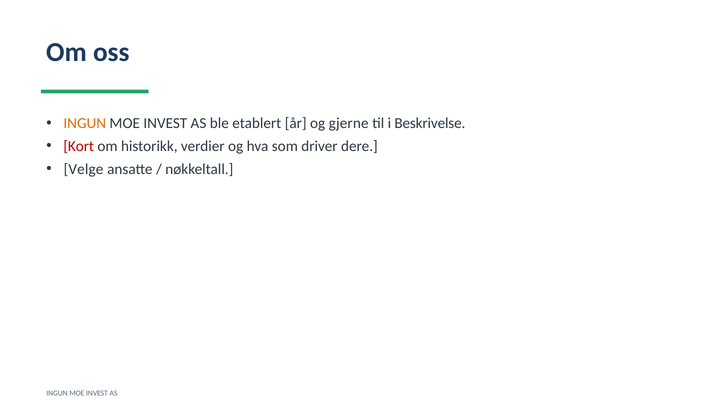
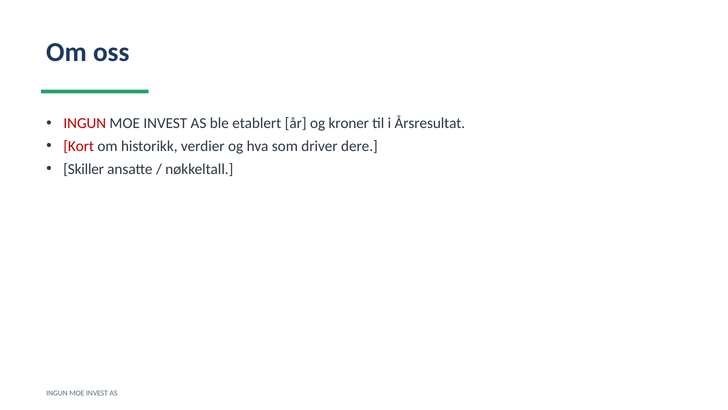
INGUN colour: orange -> red (85, 123)
gjerne: gjerne -> kroner (349, 123)
Beskrivelse: Beskrivelse -> Årsresultat (430, 123)
Velge: Velge -> Skiller (84, 169)
